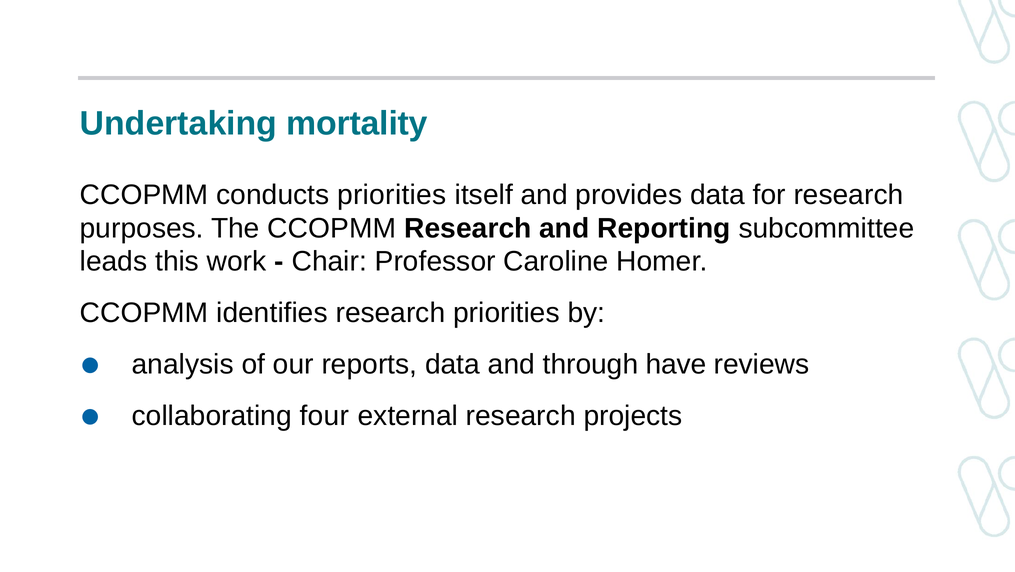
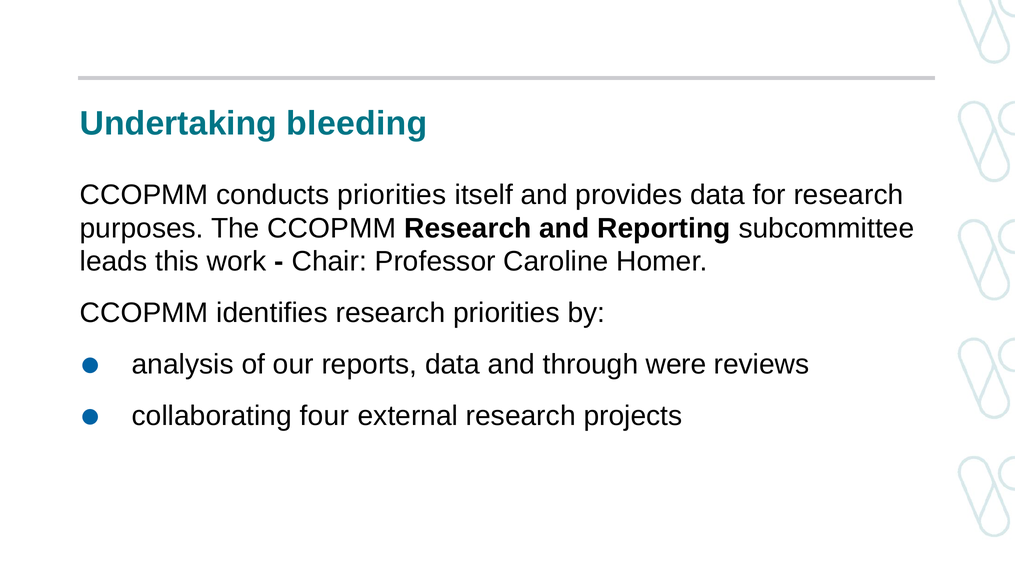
mortality: mortality -> bleeding (357, 124)
have: have -> were (676, 364)
